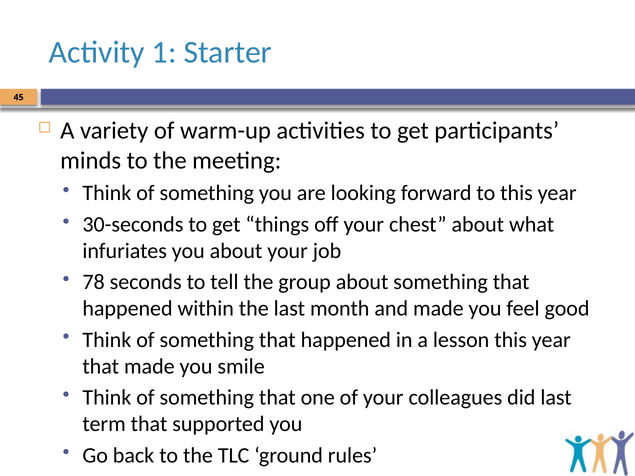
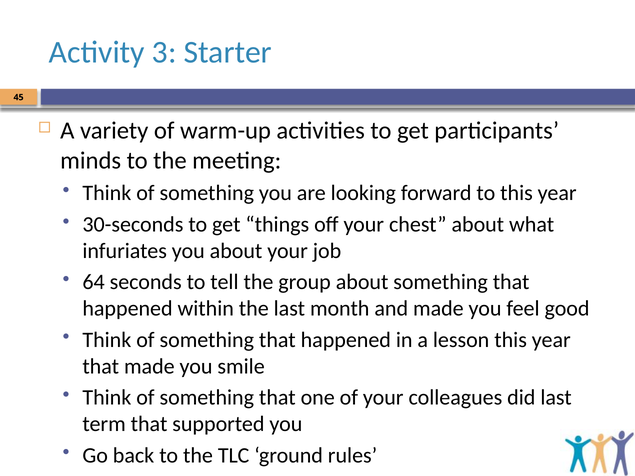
1: 1 -> 3 (164, 52)
78: 78 -> 64 (94, 282)
